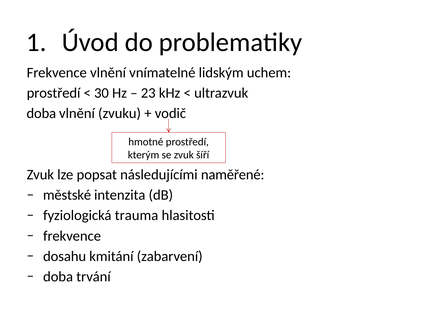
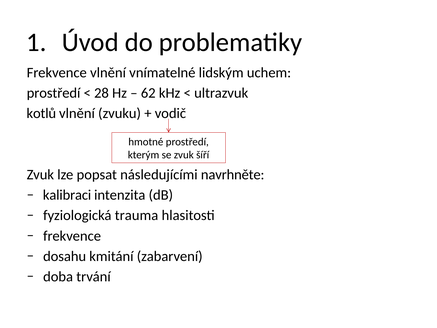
30: 30 -> 28 (101, 93)
23: 23 -> 62 (148, 93)
doba: doba -> kotlů (41, 113)
naměřené: naměřené -> navrhněte (233, 175)
městské: městské -> kalibraci (67, 195)
